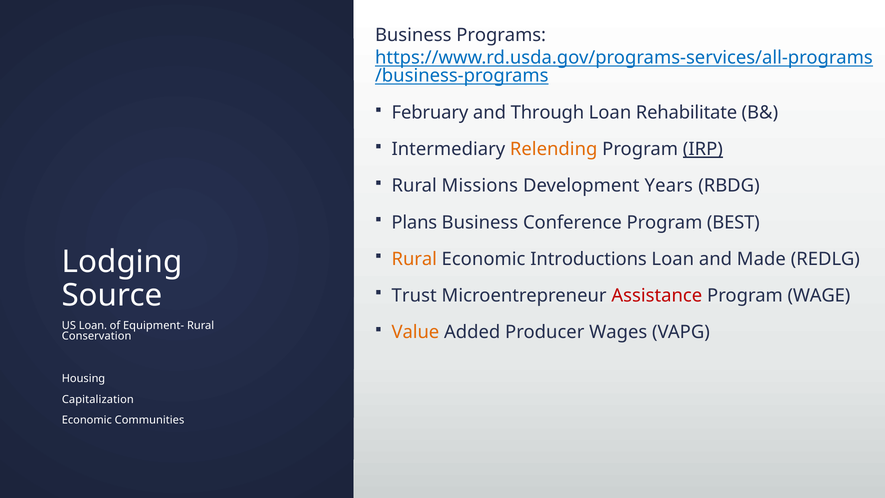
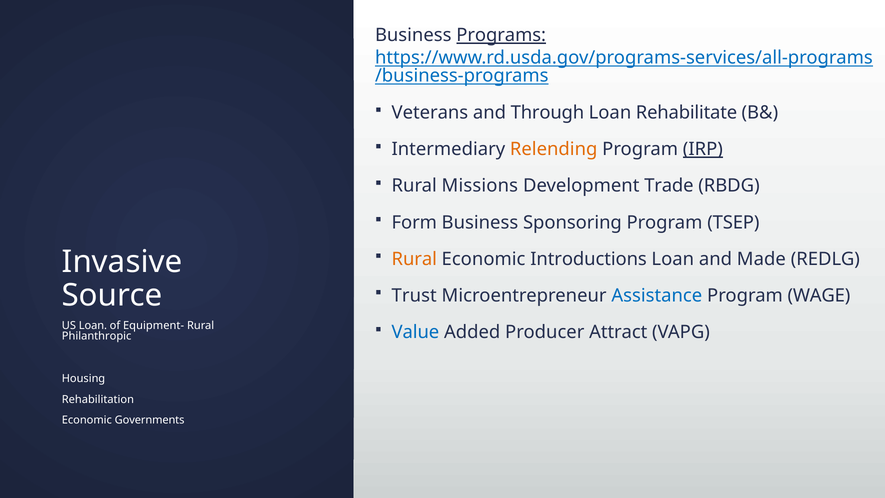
Programs underline: none -> present (501, 35)
February: February -> Veterans (430, 113)
Years: Years -> Trade (669, 186)
Plans: Plans -> Form (414, 222)
Conference: Conference -> Sponsoring (572, 222)
BEST: BEST -> TSEP (733, 222)
Lodging: Lodging -> Invasive (122, 262)
Assistance colour: red -> blue (657, 295)
Value colour: orange -> blue (415, 332)
Wages: Wages -> Attract (618, 332)
Conservation: Conservation -> Philanthropic (97, 336)
Capitalization: Capitalization -> Rehabilitation (98, 399)
Communities: Communities -> Governments (150, 420)
